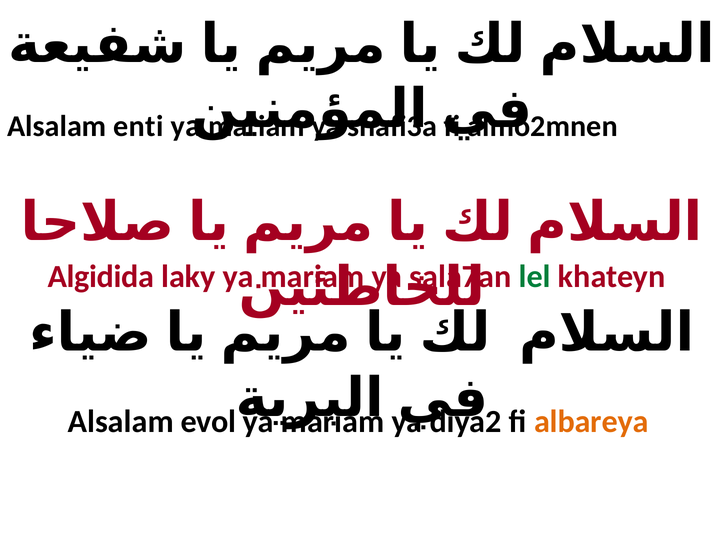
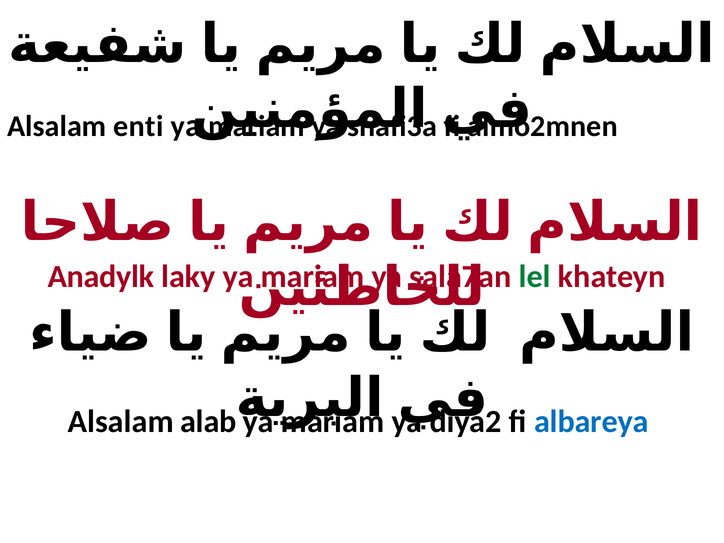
Algidida: Algidida -> Anadylk (101, 277)
evol: evol -> alab (208, 421)
albareya colour: orange -> blue (591, 421)
